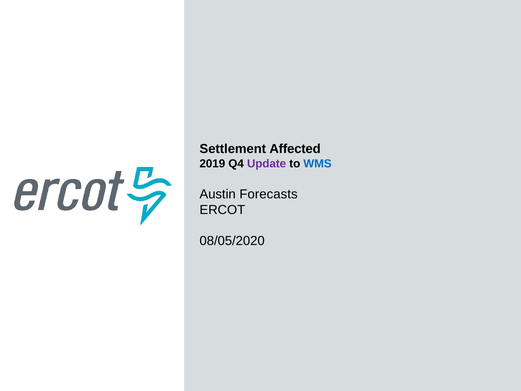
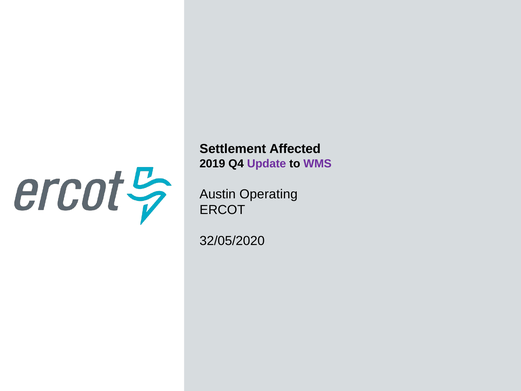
WMS colour: blue -> purple (317, 163)
Forecasts: Forecasts -> Operating (269, 194)
08/05/2020: 08/05/2020 -> 32/05/2020 (232, 241)
